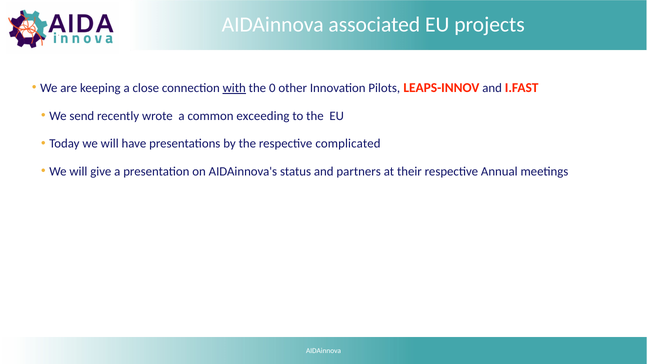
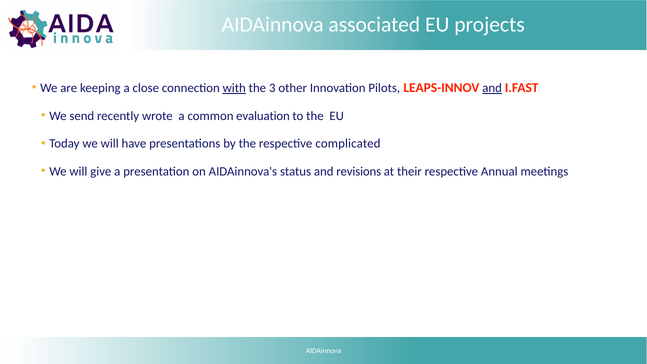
0: 0 -> 3 (272, 88)
and underline: none -> present (492, 88)
exceeding: exceeding -> evaluation (263, 116)
partners: partners -> revisions (359, 171)
